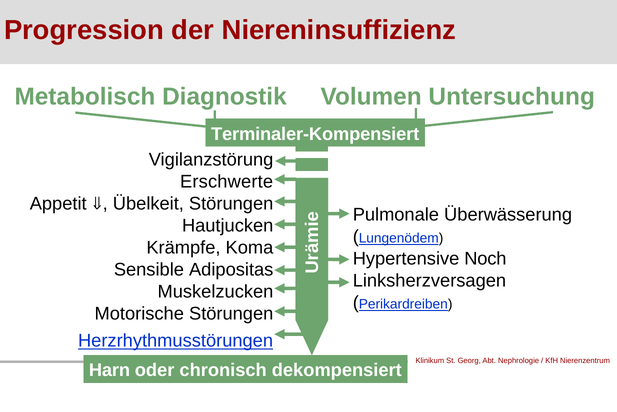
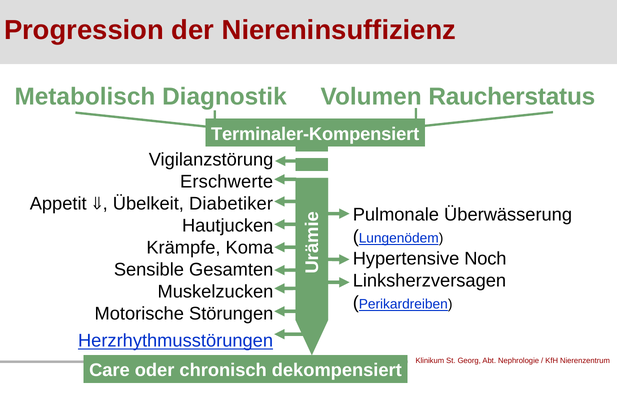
Untersuchung: Untersuchung -> Raucherstatus (512, 97)
Übelkeit Störungen: Störungen -> Diabetiker (231, 204)
Adipositas: Adipositas -> Gesamten (231, 269)
Harn: Harn -> Care (109, 370)
